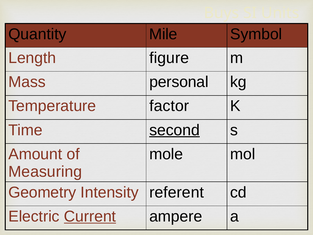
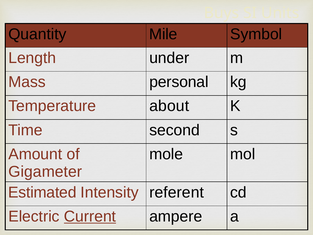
figure: figure -> under (169, 58)
factor: factor -> about (169, 106)
second underline: present -> none (175, 130)
Measuring: Measuring -> Gigameter (45, 171)
Geometry: Geometry -> Estimated (42, 192)
